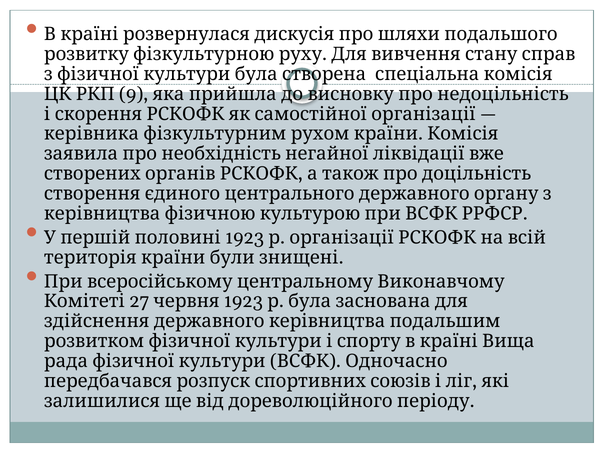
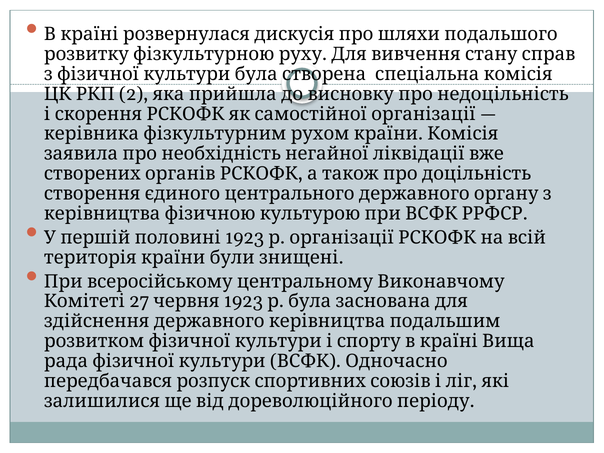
9: 9 -> 2 (134, 94)
